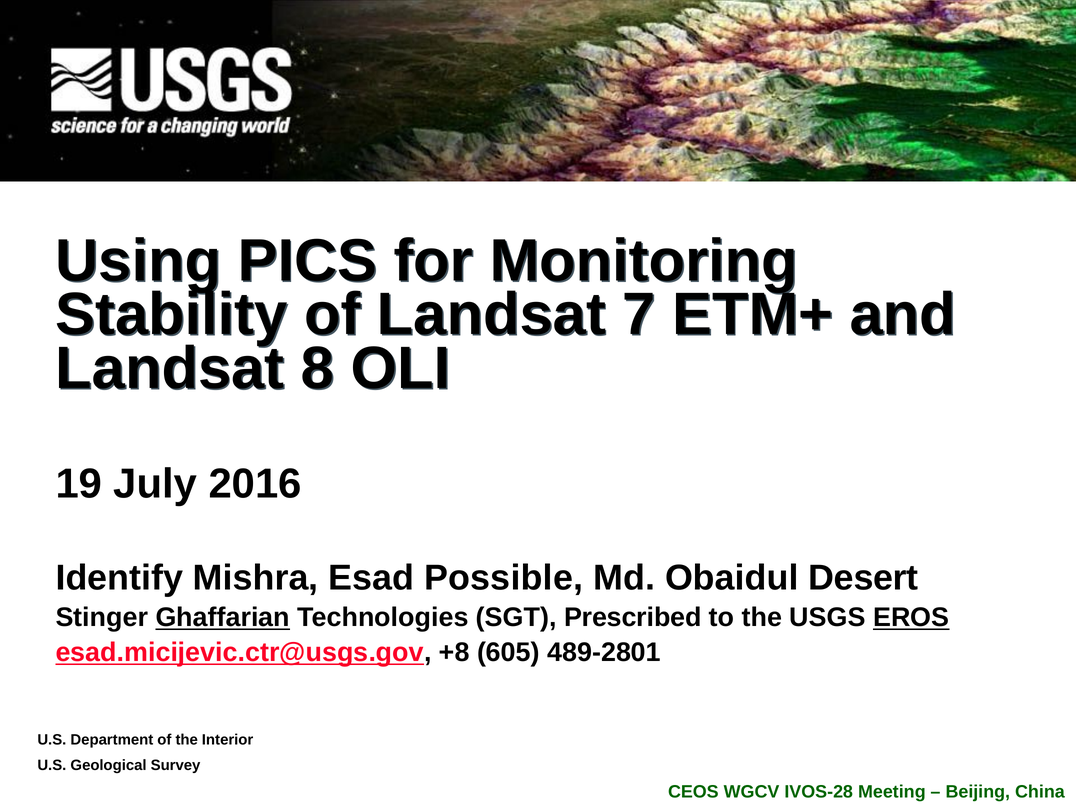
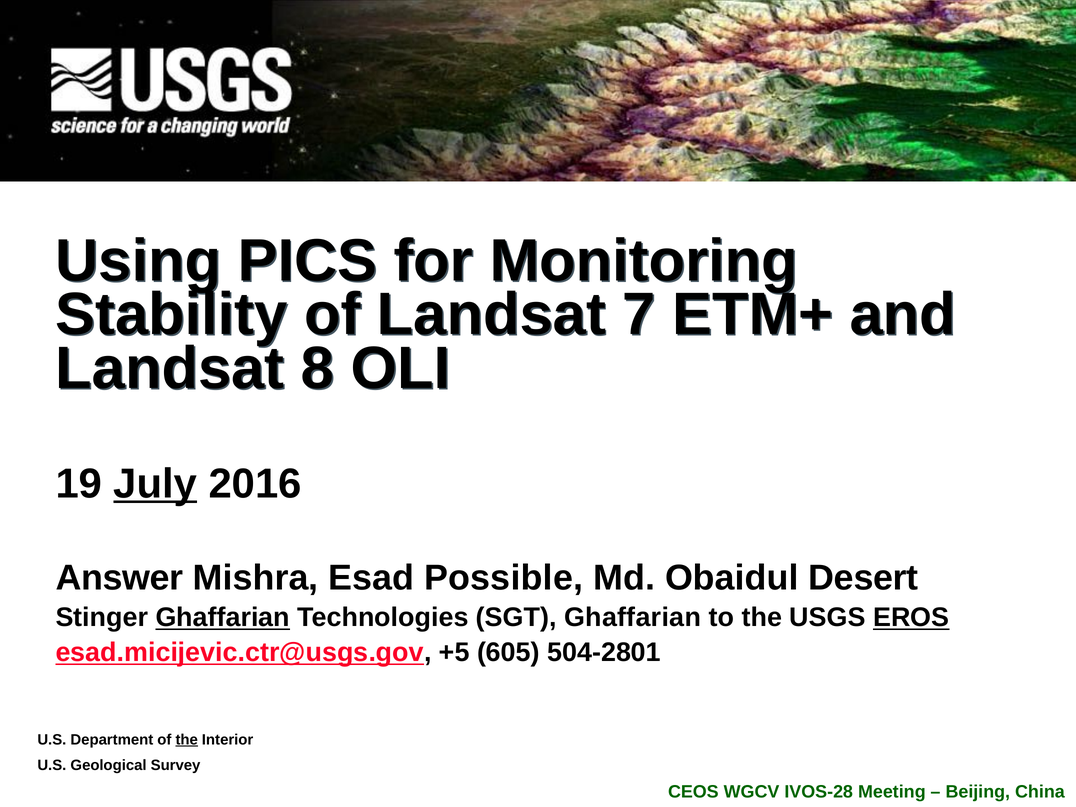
July underline: none -> present (155, 484)
Identify: Identify -> Answer (119, 578)
SGT Prescribed: Prescribed -> Ghaffarian (633, 618)
+8: +8 -> +5 (454, 653)
489-2801: 489-2801 -> 504-2801 (604, 653)
the underline: none -> present (187, 740)
